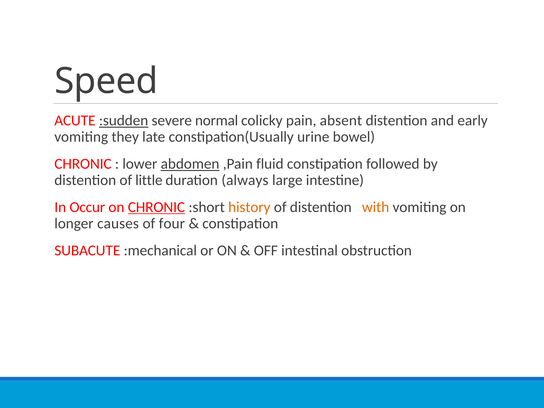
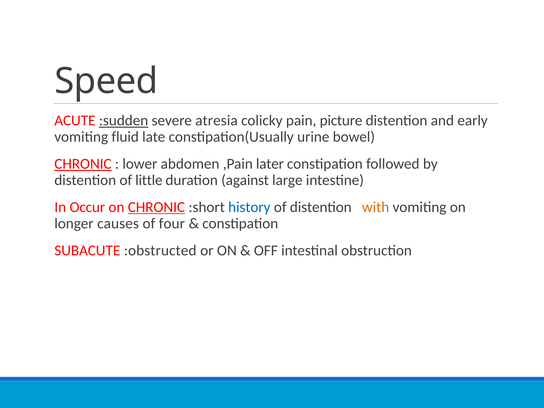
normal: normal -> atresia (216, 121)
absent: absent -> picture (341, 121)
they: they -> fluid (125, 137)
CHRONIC underline: none -> present (83, 164)
abdomen underline: present -> none (190, 164)
fluid: fluid -> later (270, 164)
always: always -> against (245, 180)
history colour: orange -> blue (249, 207)
:mechanical: :mechanical -> :obstructed (160, 250)
